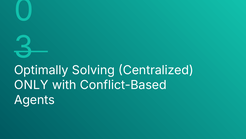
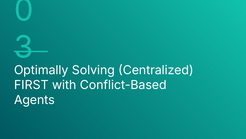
ONLY: ONLY -> FIRST (31, 85)
